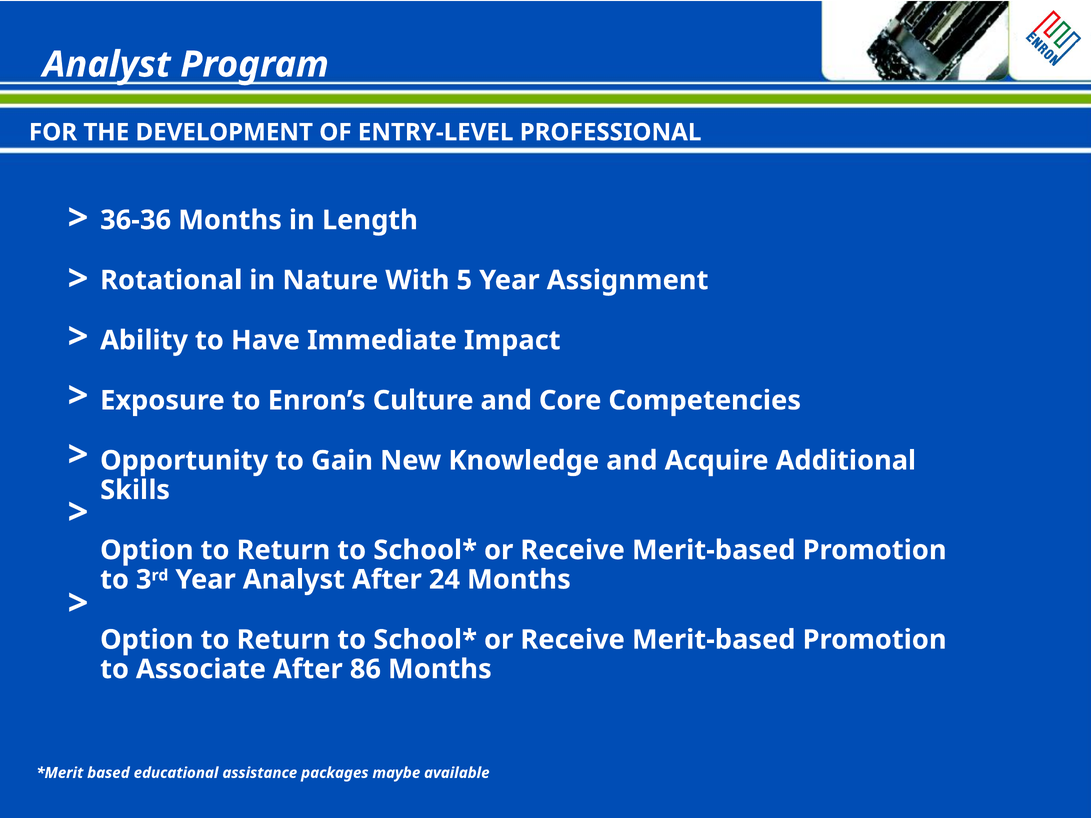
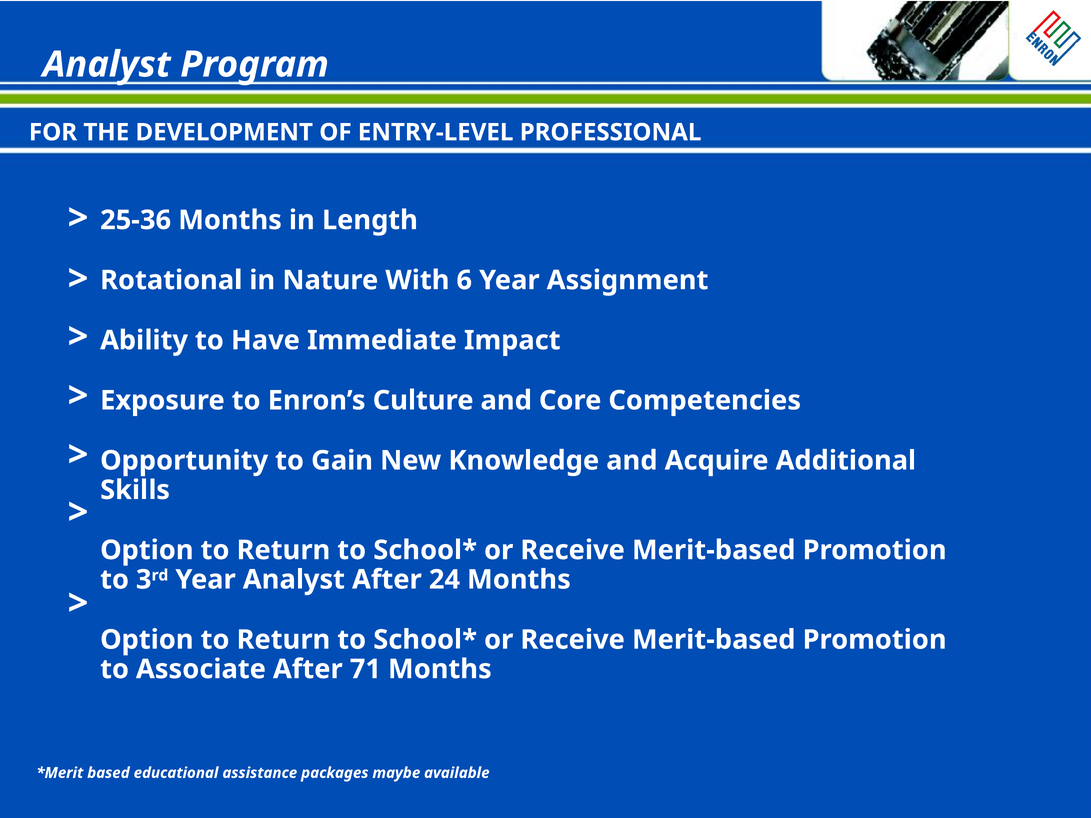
36-36: 36-36 -> 25-36 (136, 220)
5: 5 -> 6 (464, 280)
86: 86 -> 71 (365, 669)
